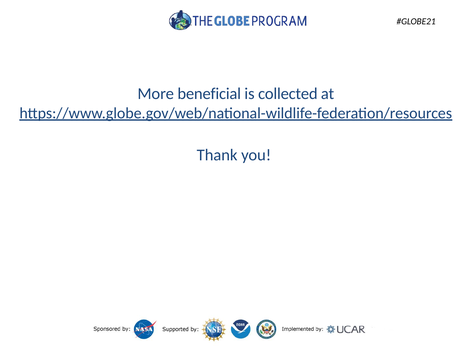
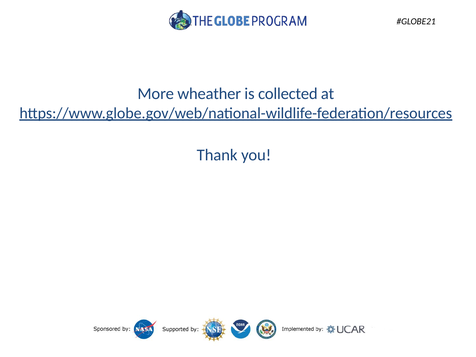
beneficial: beneficial -> wheather (209, 94)
